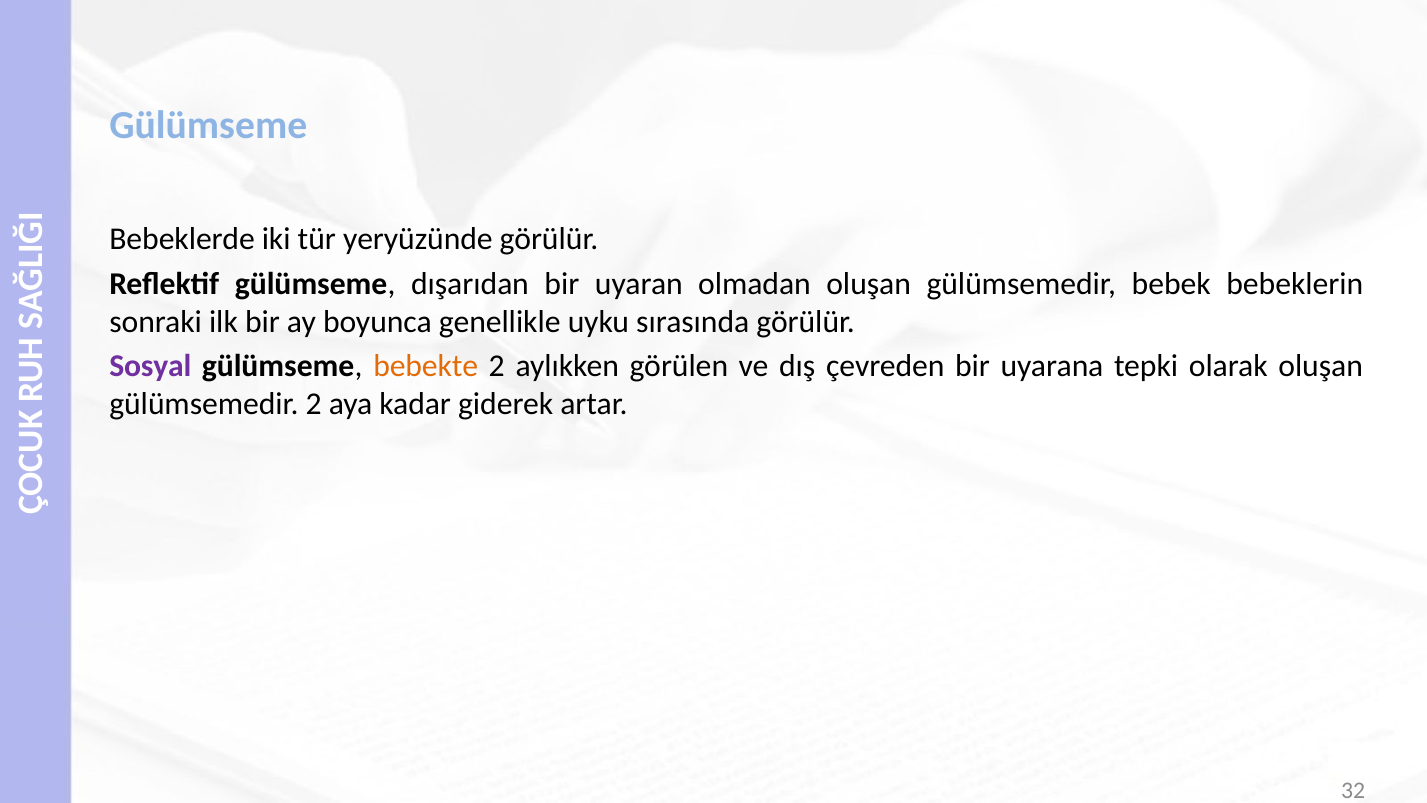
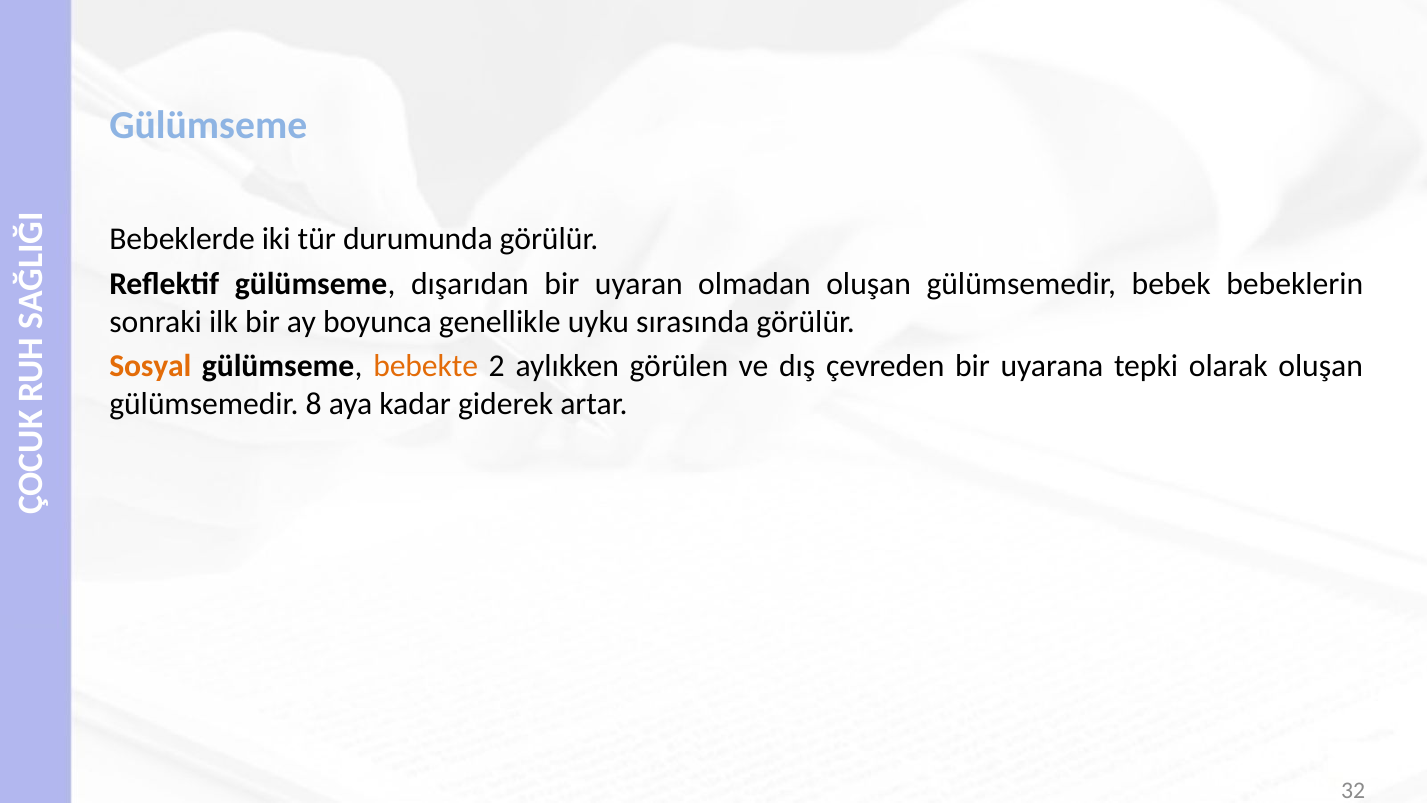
yeryüzünde: yeryüzünde -> durumunda (418, 239)
Sosyal colour: purple -> orange (150, 366)
gülümsemedir 2: 2 -> 8 (314, 404)
